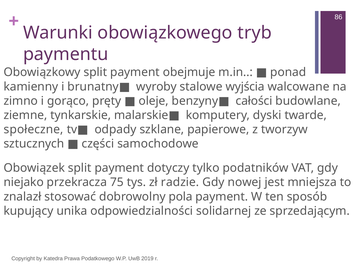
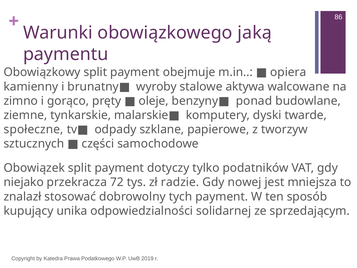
tryb: tryb -> jaką (255, 33)
ponad: ponad -> opiera (288, 72)
wyjścia: wyjścia -> aktywa (245, 87)
całości: całości -> ponad (254, 101)
75: 75 -> 72 (117, 182)
pola: pola -> tych (181, 196)
